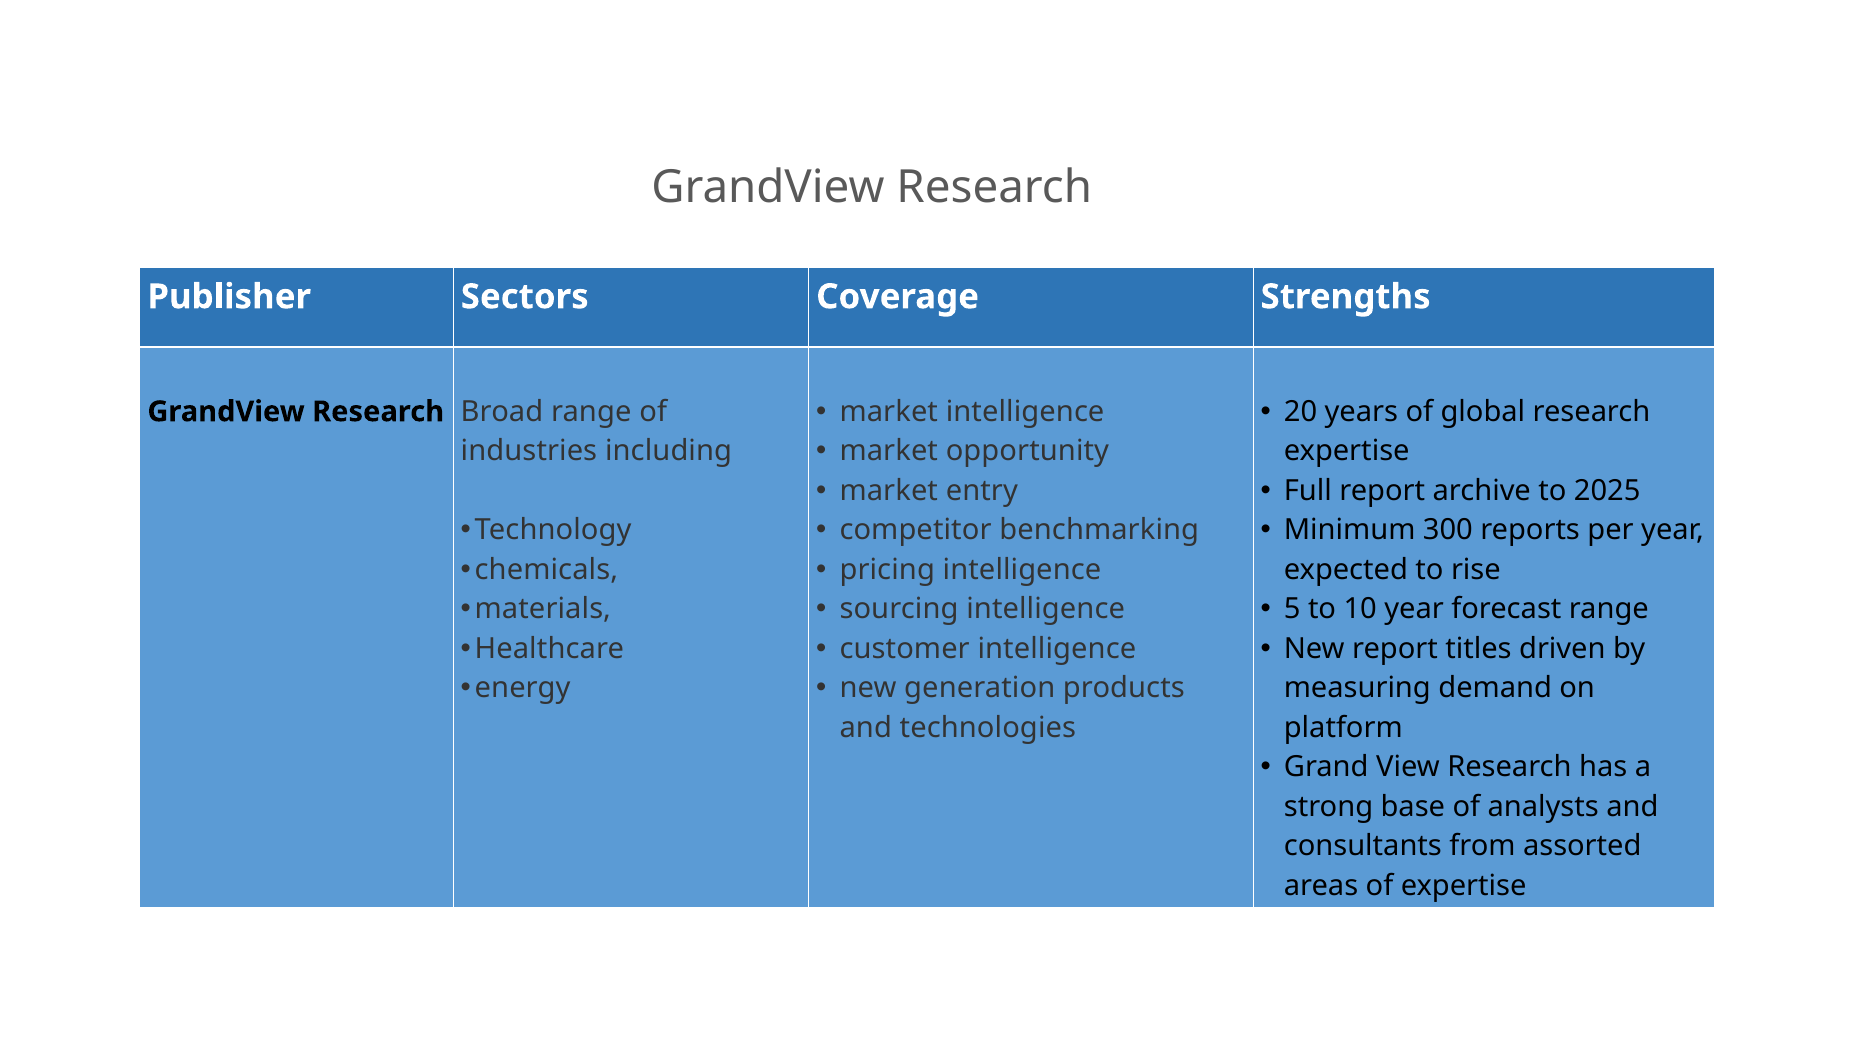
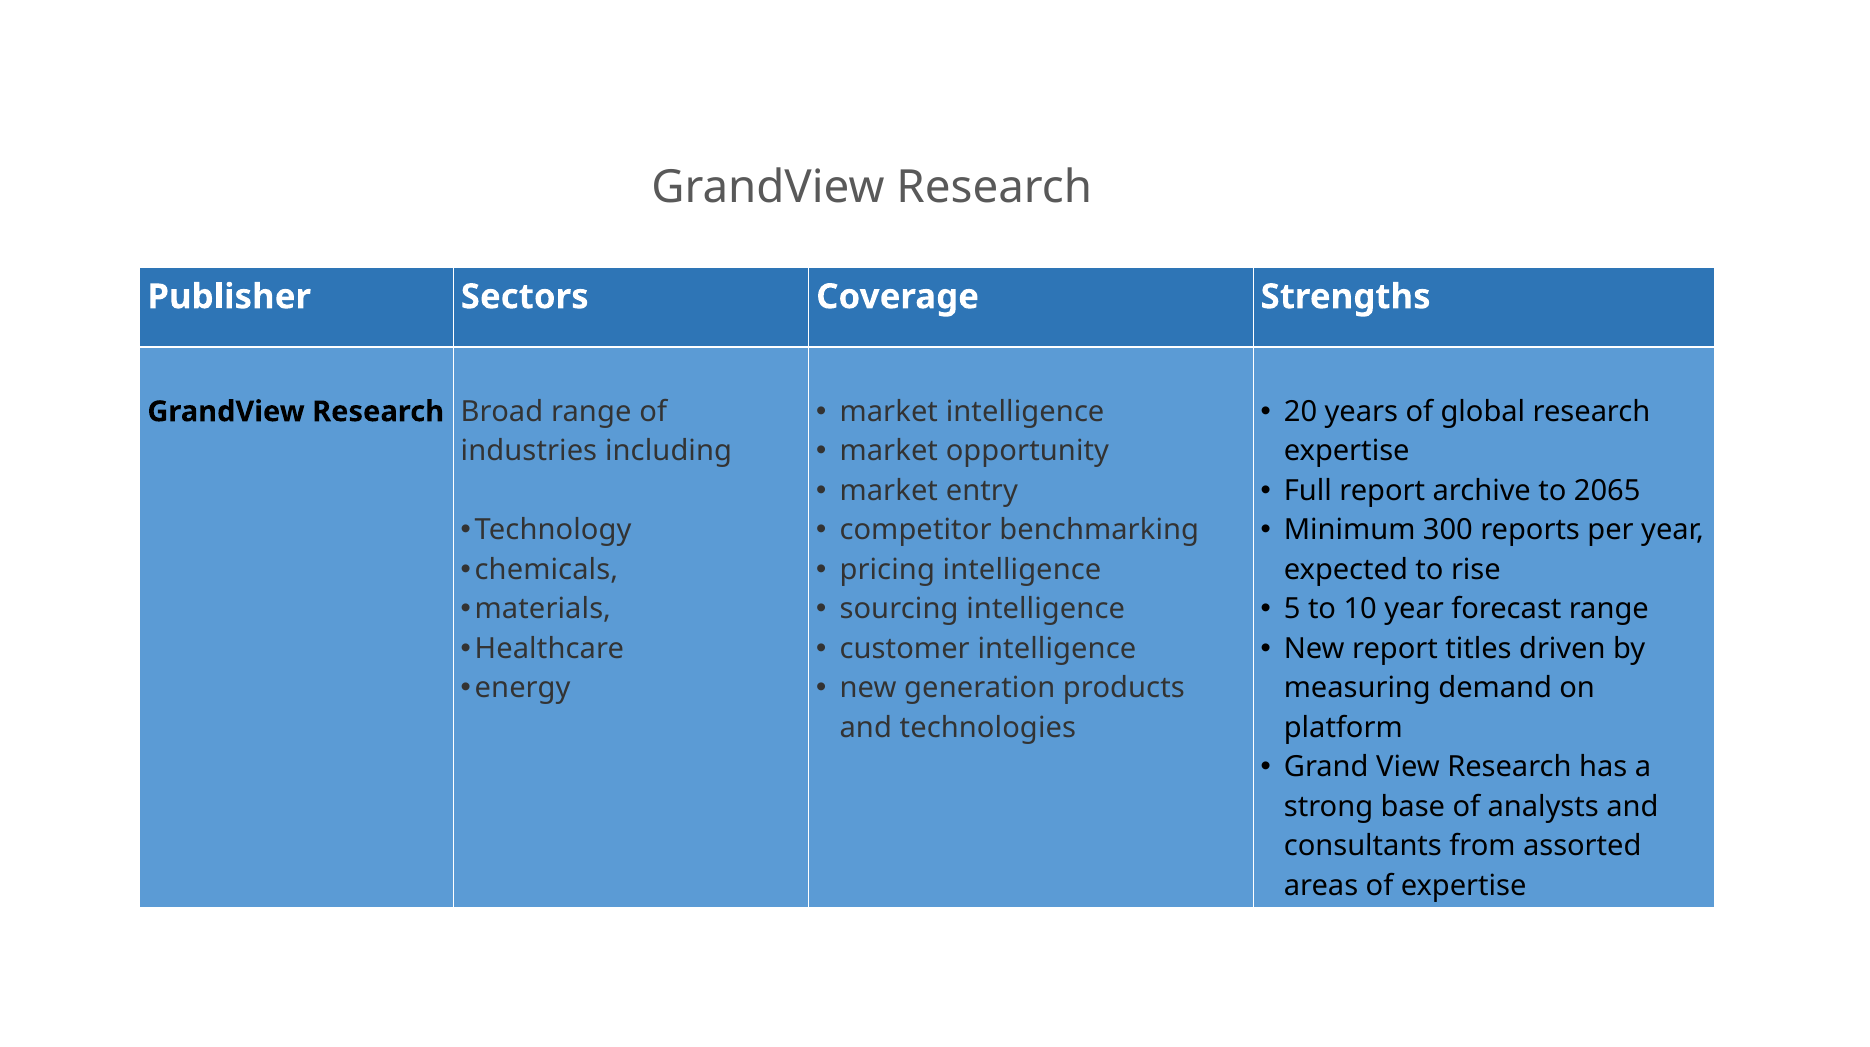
2025: 2025 -> 2065 (1607, 491)
